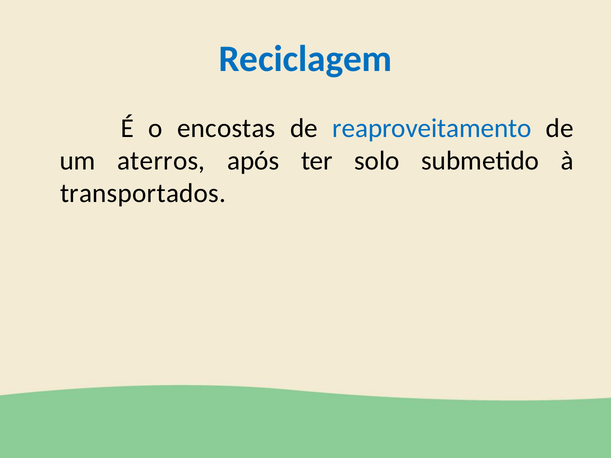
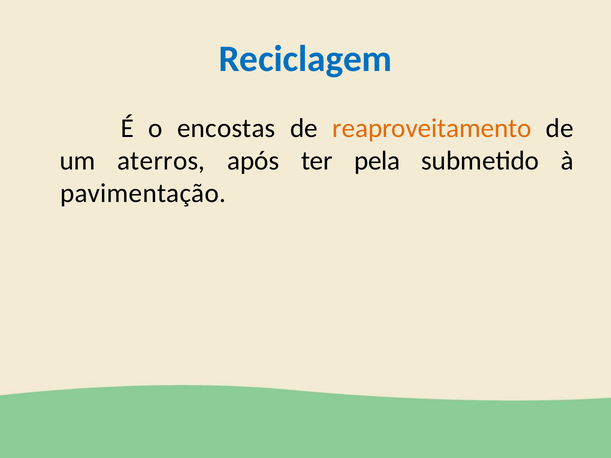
reaproveitamento colour: blue -> orange (432, 128)
solo: solo -> pela (377, 161)
transportados: transportados -> pavimentação (143, 193)
